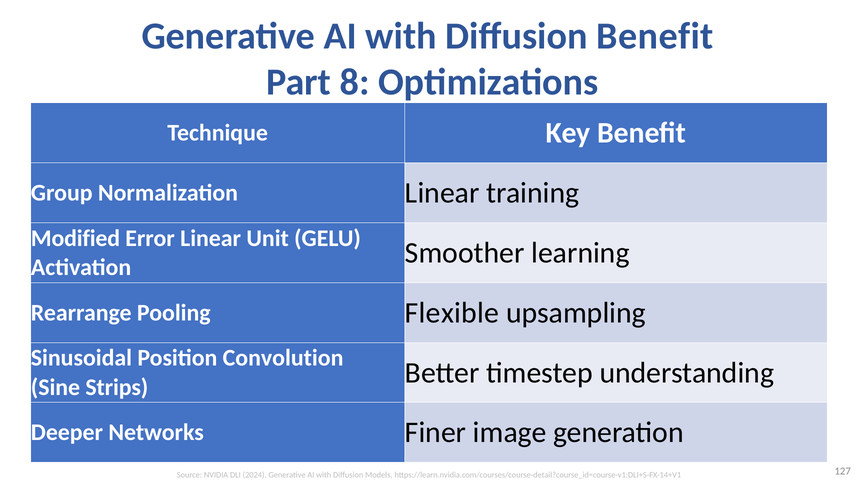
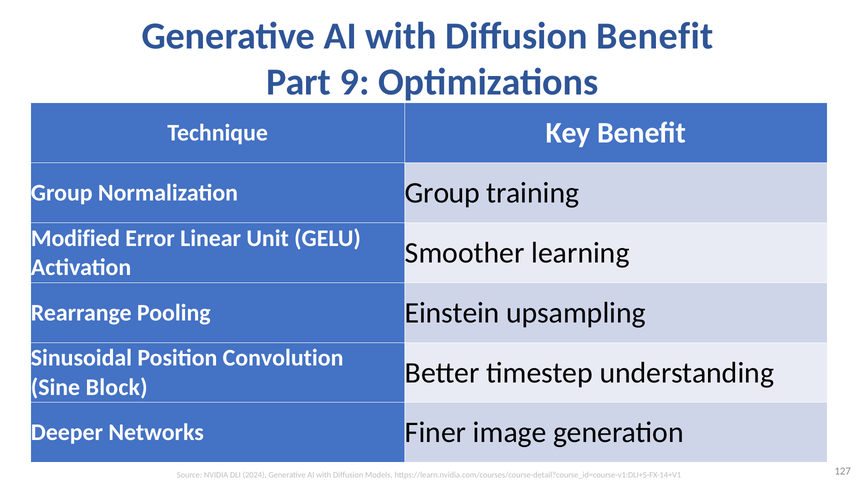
8: 8 -> 9 (355, 82)
Normalization Linear: Linear -> Group (442, 193)
Flexible: Flexible -> Einstein (452, 313)
Strips: Strips -> Block (117, 387)
